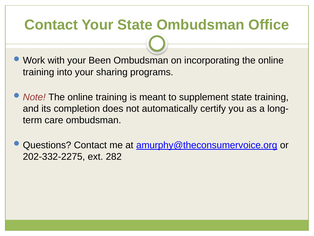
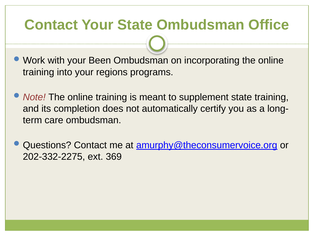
sharing: sharing -> regions (112, 72)
282: 282 -> 369 (114, 156)
